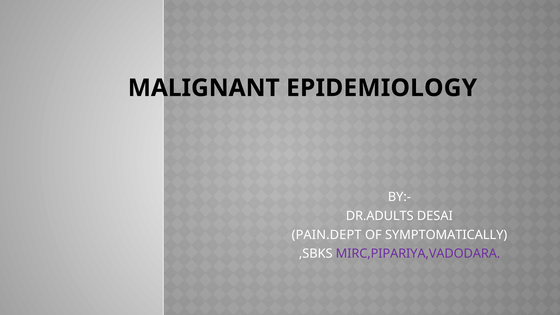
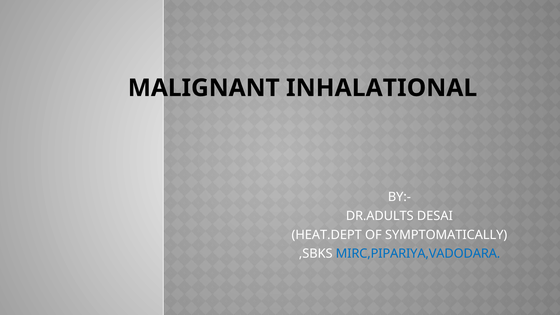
EPIDEMIOLOGY: EPIDEMIOLOGY -> INHALATIONAL (382, 88)
PAIN.DEPT: PAIN.DEPT -> HEAT.DEPT (327, 235)
MIRC,PIPARIYA,VADODARA colour: purple -> blue (418, 254)
